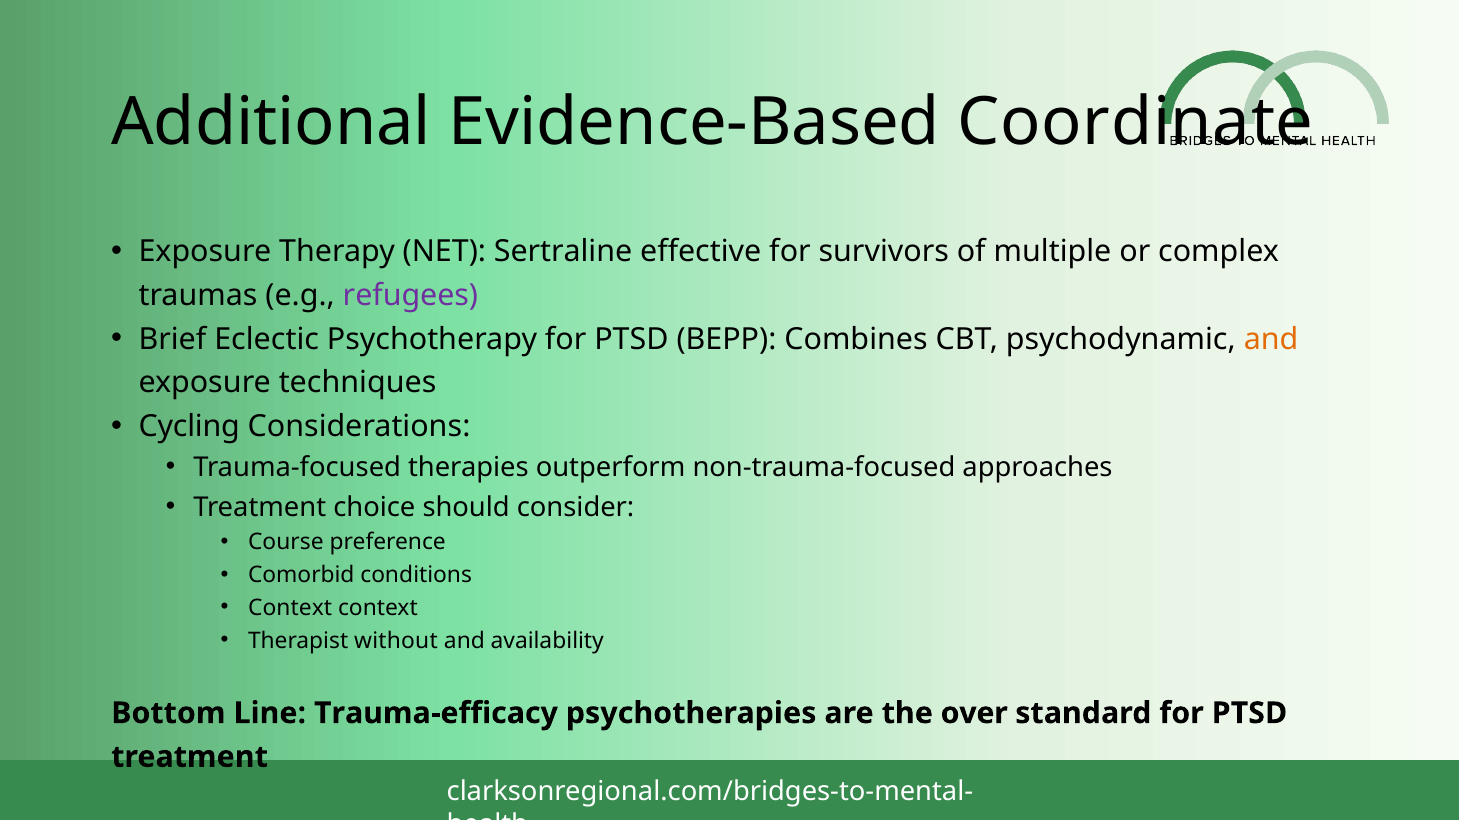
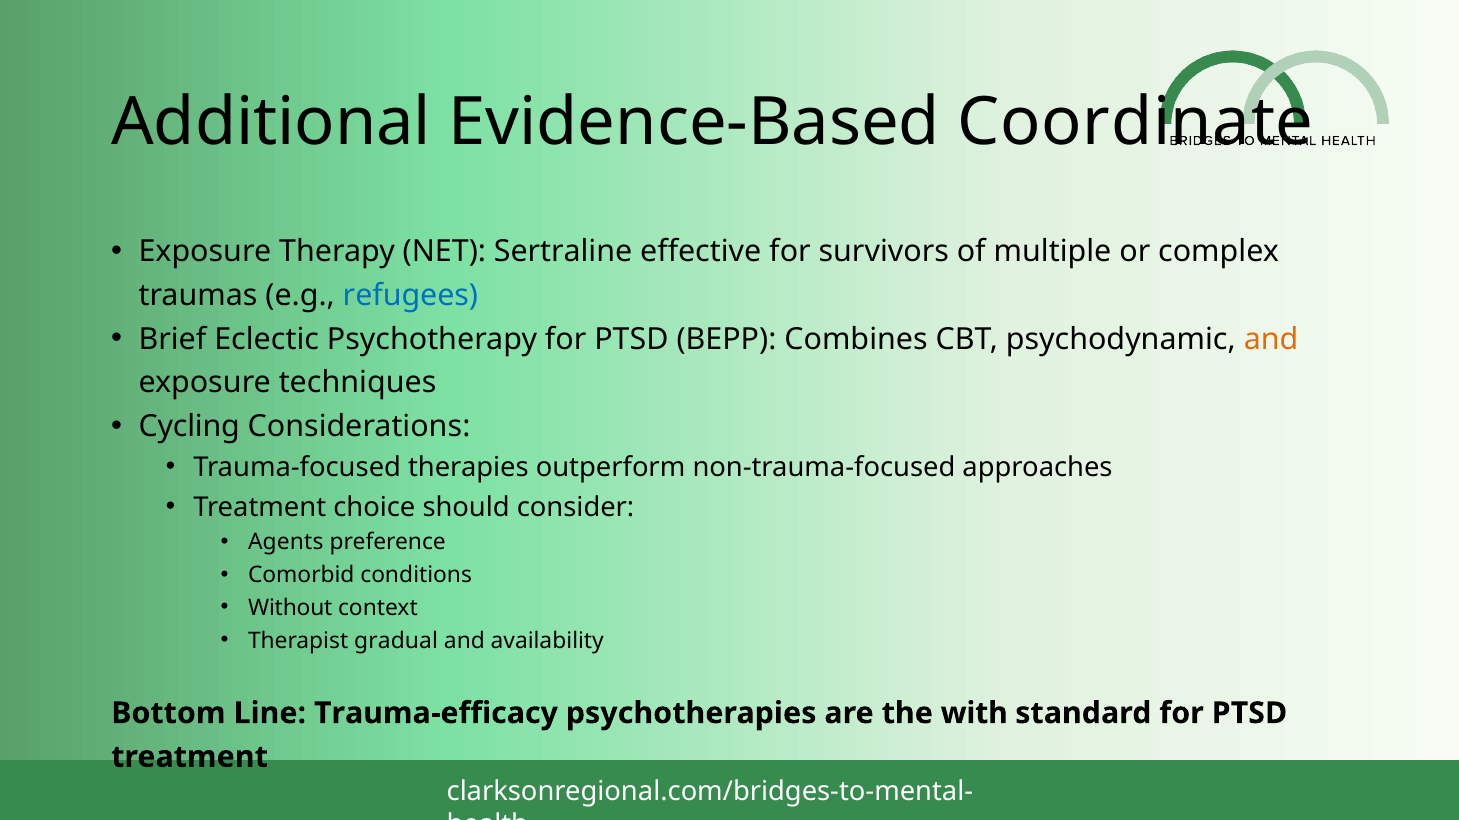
refugees colour: purple -> blue (410, 296)
Course: Course -> Agents (286, 543)
Context: Context -> Without (290, 608)
without: without -> gradual (396, 641)
over: over -> with (974, 714)
